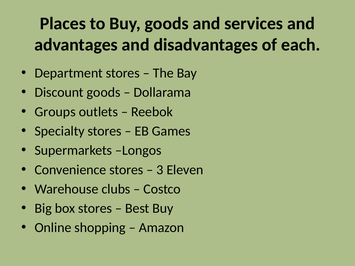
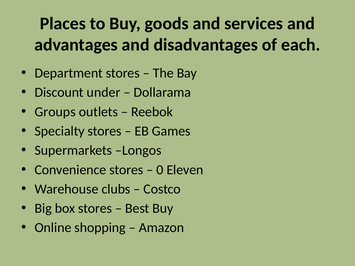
Discount goods: goods -> under (104, 92)
3: 3 -> 0 (160, 170)
